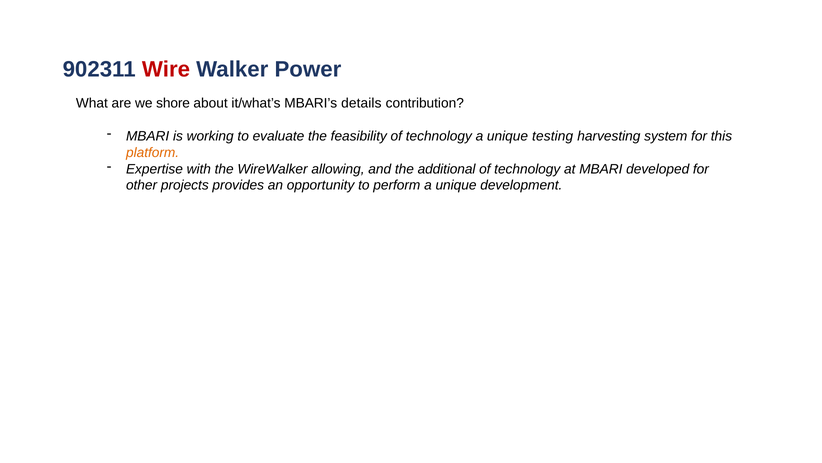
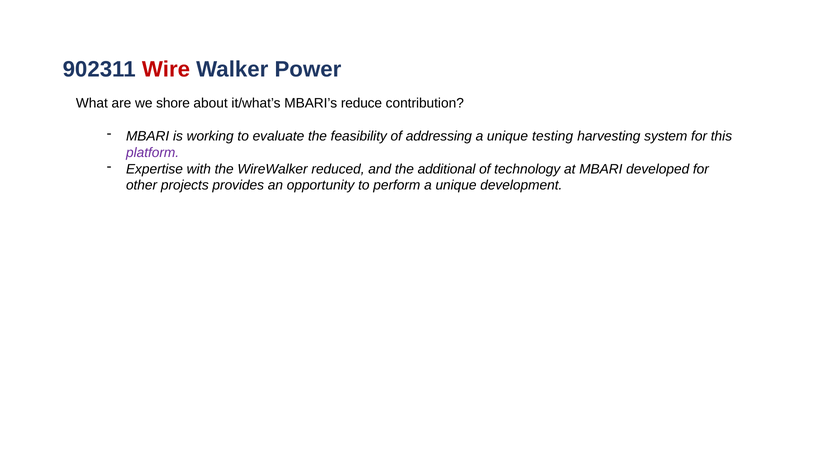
details: details -> reduce (361, 103)
feasibility of technology: technology -> addressing (439, 136)
platform colour: orange -> purple (153, 152)
allowing: allowing -> reduced (338, 169)
